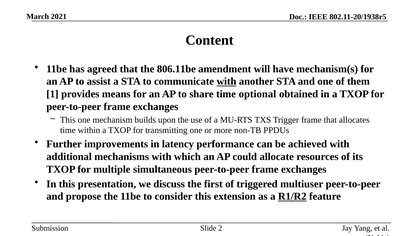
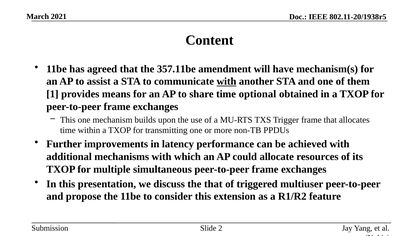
806.11be: 806.11be -> 357.11be (176, 69)
the first: first -> that (213, 184)
R1/R2 underline: present -> none (292, 196)
